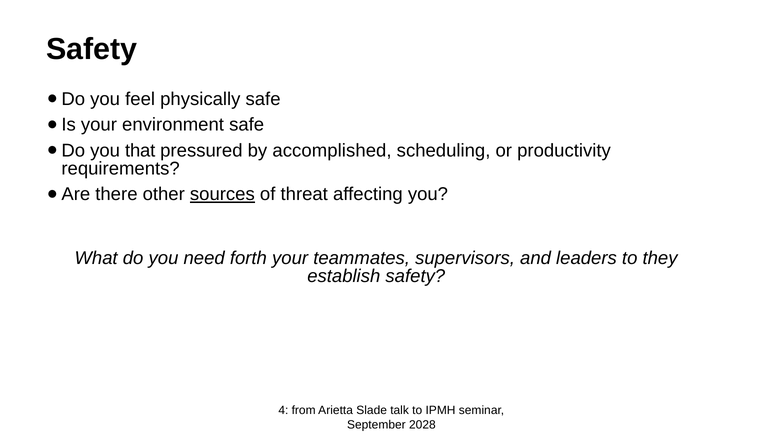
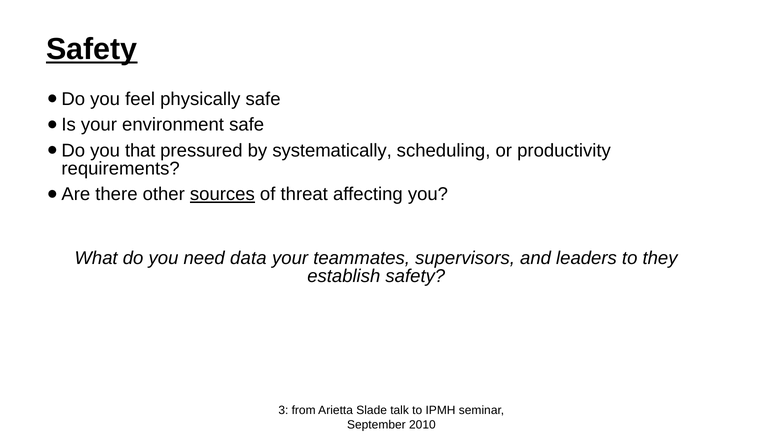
Safety underline: none -> present (92, 49)
accomplished: accomplished -> systematically (332, 151)
forth: forth -> data (248, 259)
4: 4 -> 3 (283, 411)
2028: 2028 -> 2010 (422, 425)
